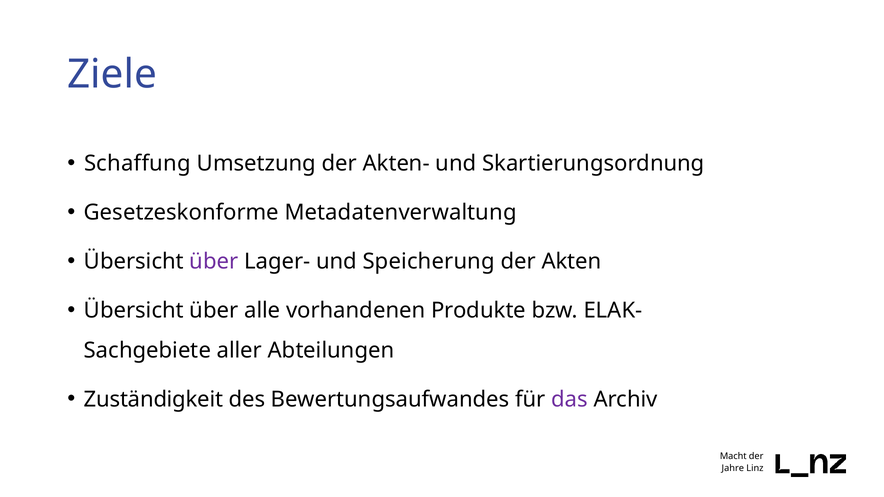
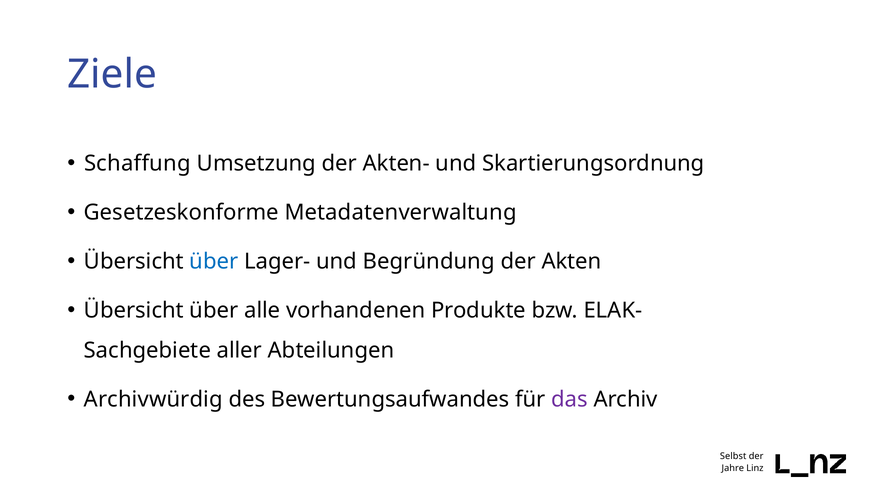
über colour: purple -> blue (214, 262)
Speicherung: Speicherung -> Begründung (429, 262)
Zuständigkeit: Zuständigkeit -> Archivwürdig (153, 400)
Macht: Macht -> Selbst (733, 457)
